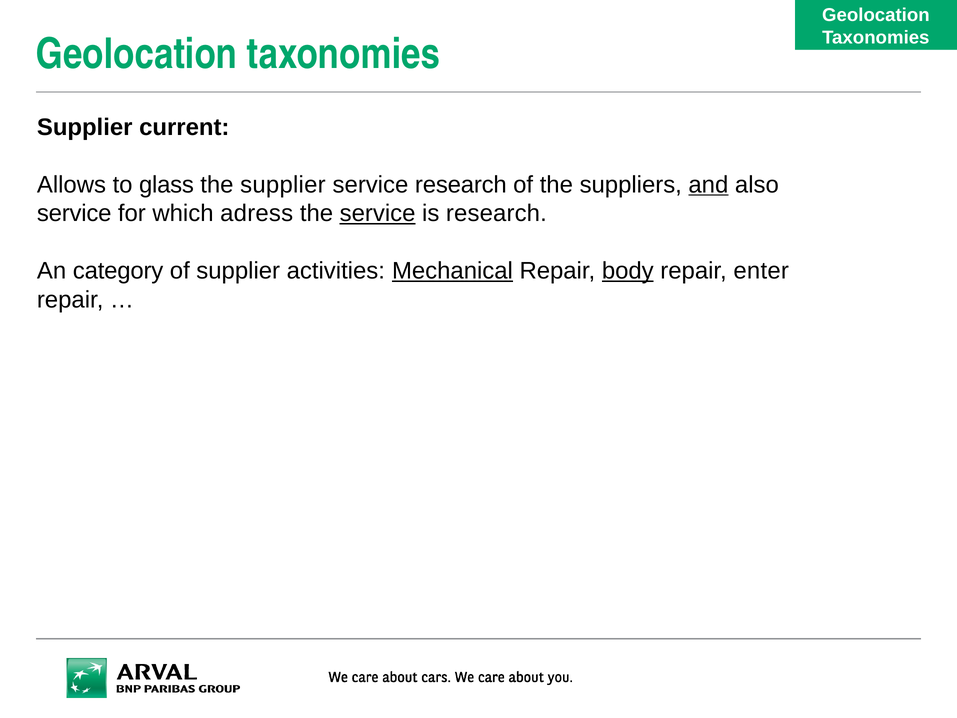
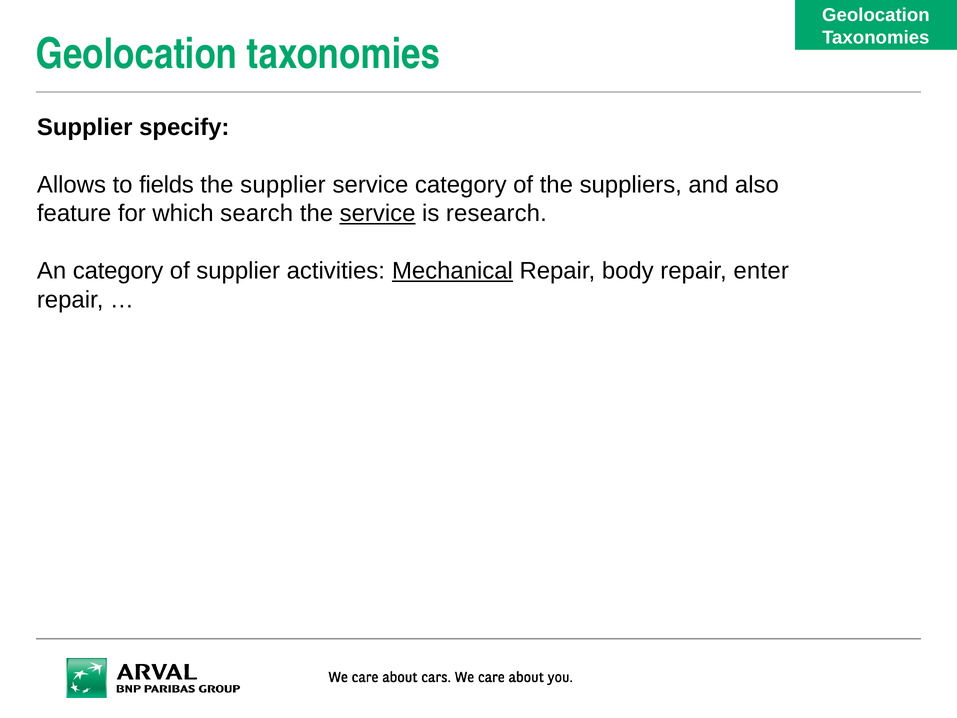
current: current -> specify (184, 127)
glass: glass -> fields (166, 185)
service research: research -> category (461, 185)
and underline: present -> none (708, 185)
service: service -> feature (74, 213)
adress: adress -> search (257, 213)
body underline: present -> none (628, 271)
